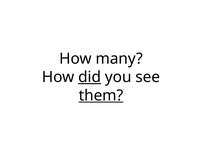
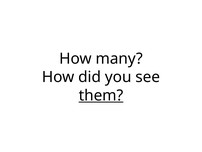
did underline: present -> none (90, 77)
